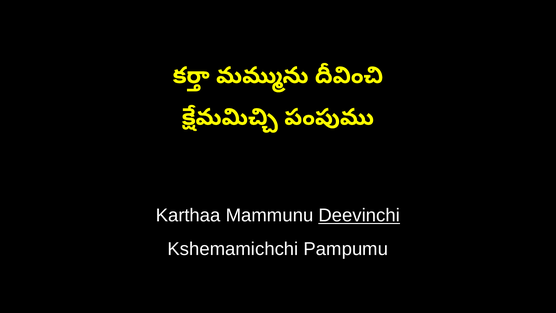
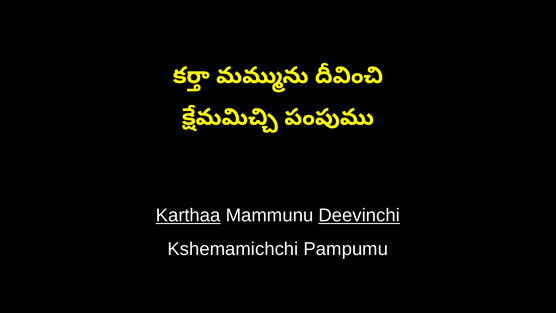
Karthaa underline: none -> present (188, 215)
